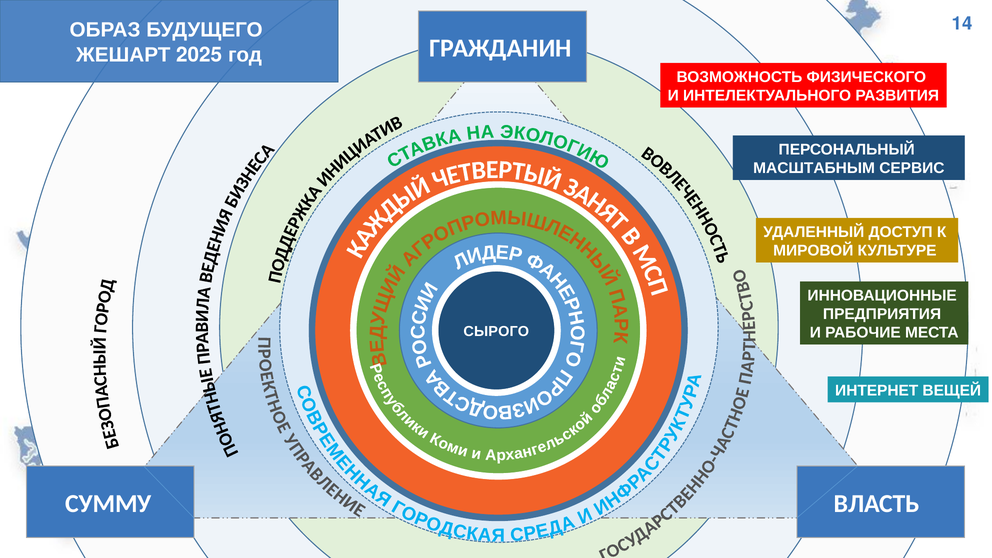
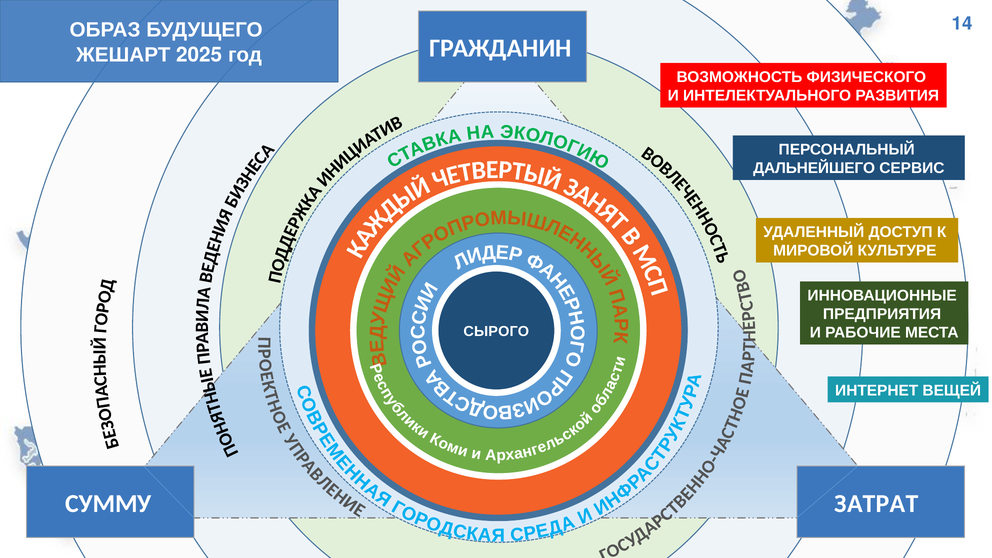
МАСШТАБНЫМ: МАСШТАБНЫМ -> ДАЛЬНЕЙШЕГО (814, 168)
ВЛАСТЬ: ВЛАСТЬ -> ЗАТРАТ (877, 504)
